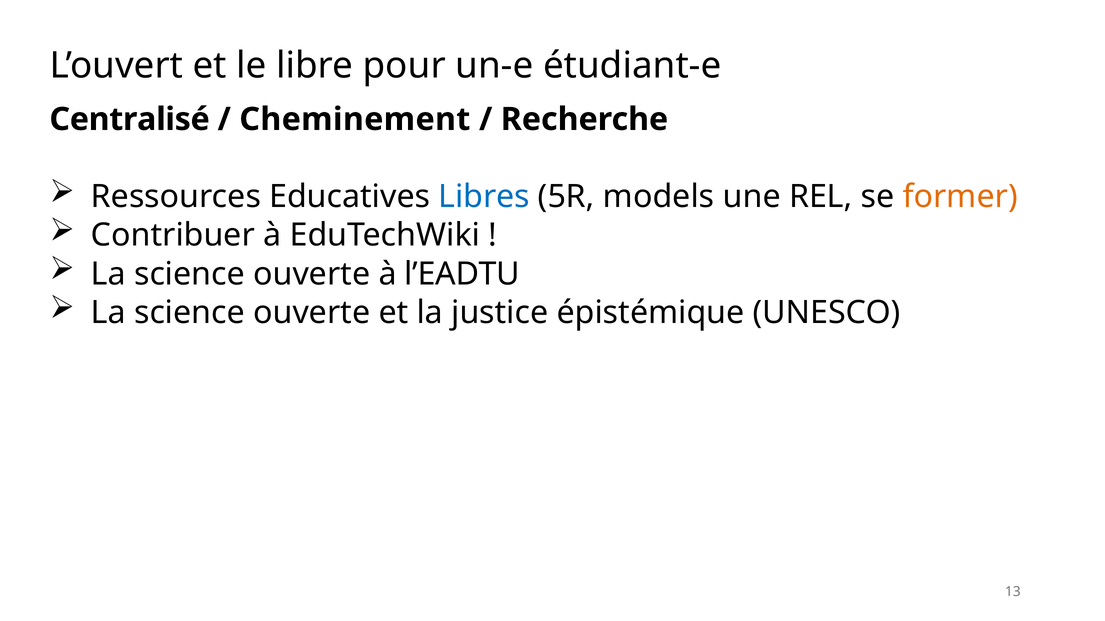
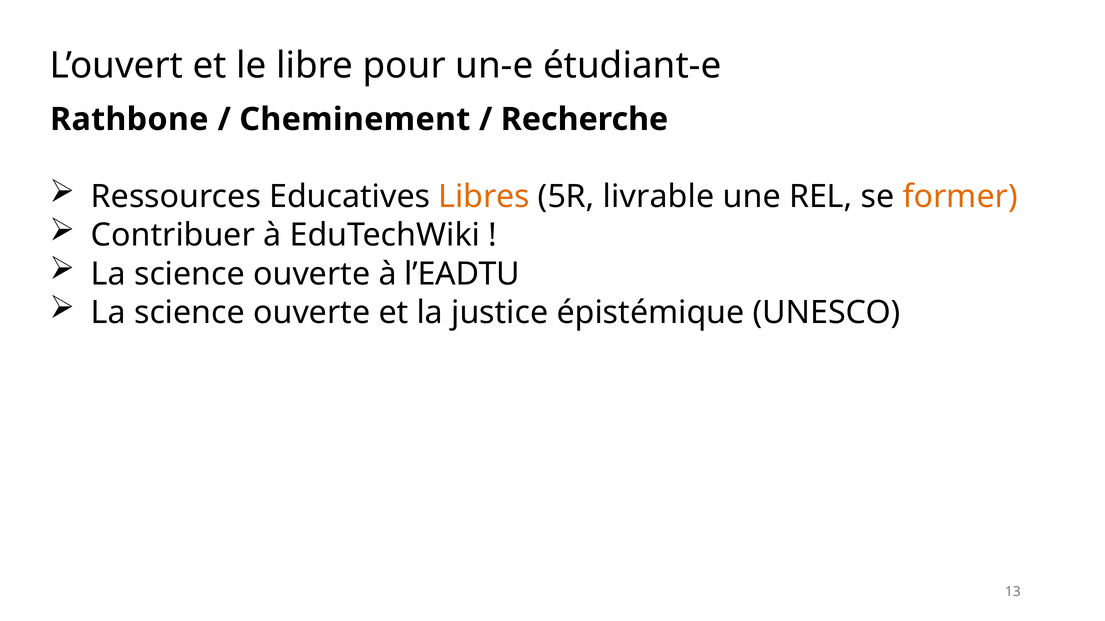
Centralisé: Centralisé -> Rathbone (129, 119)
Libres colour: blue -> orange (484, 197)
models: models -> livrable (659, 197)
